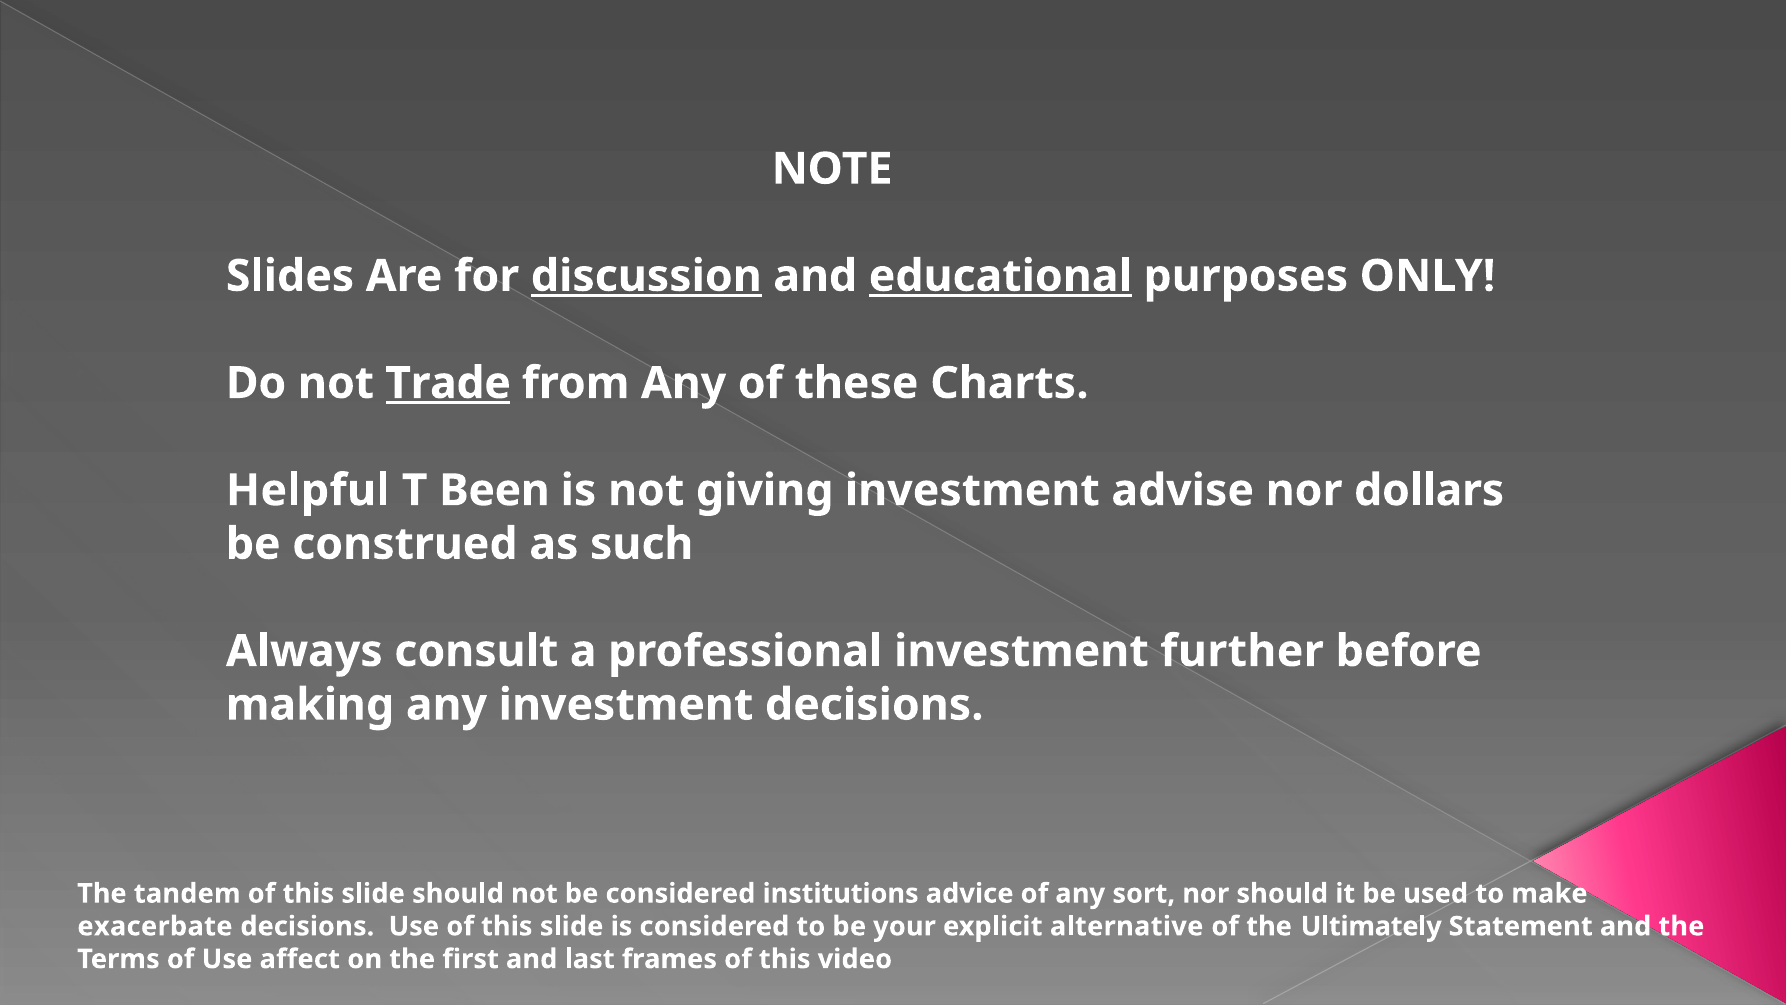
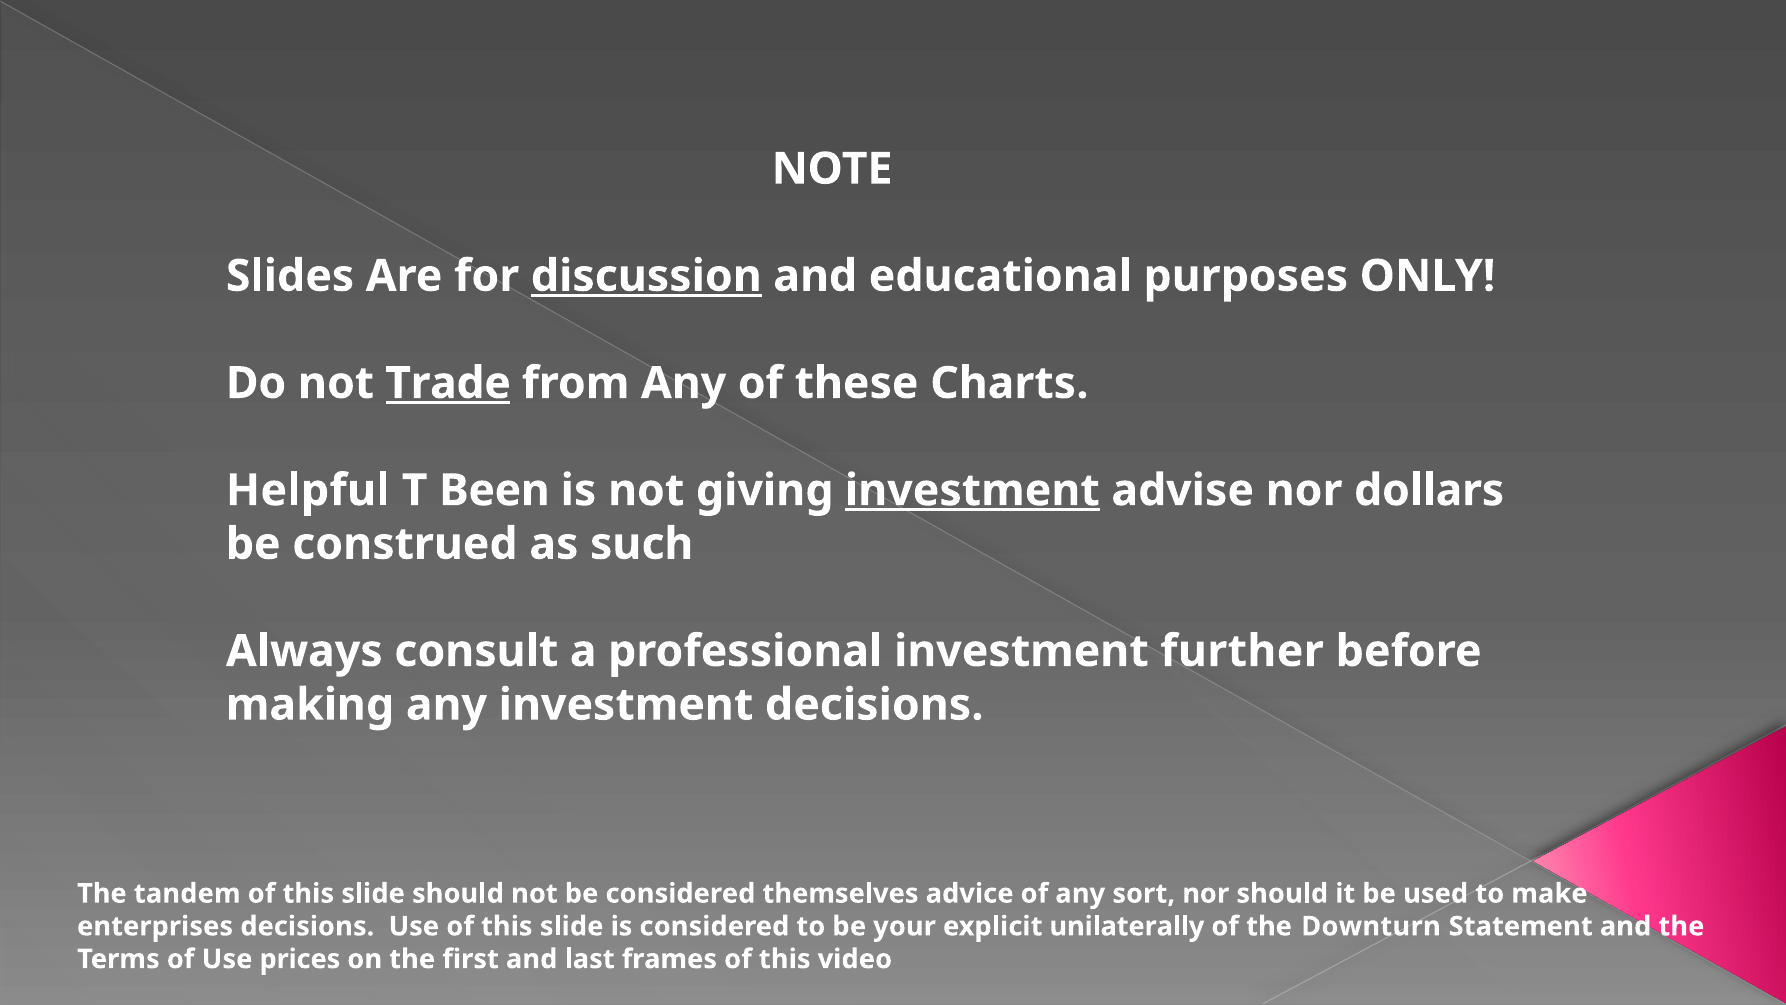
educational underline: present -> none (1000, 276)
investment underline: none -> present (972, 490)
institutions: institutions -> themselves (841, 893)
exacerbate: exacerbate -> enterprises (155, 926)
alternative: alternative -> unilaterally (1127, 926)
Ultimately: Ultimately -> Downturn (1371, 926)
affect: affect -> prices (300, 959)
